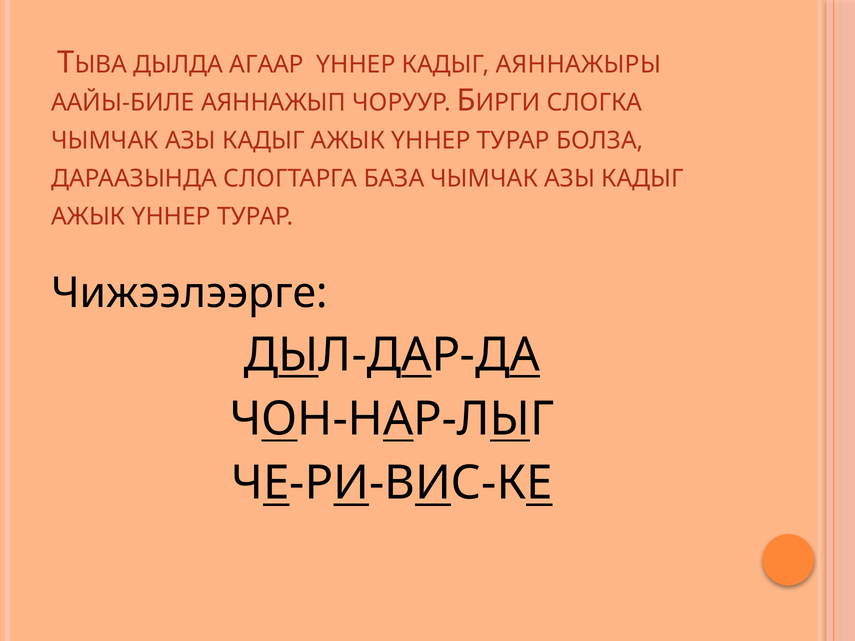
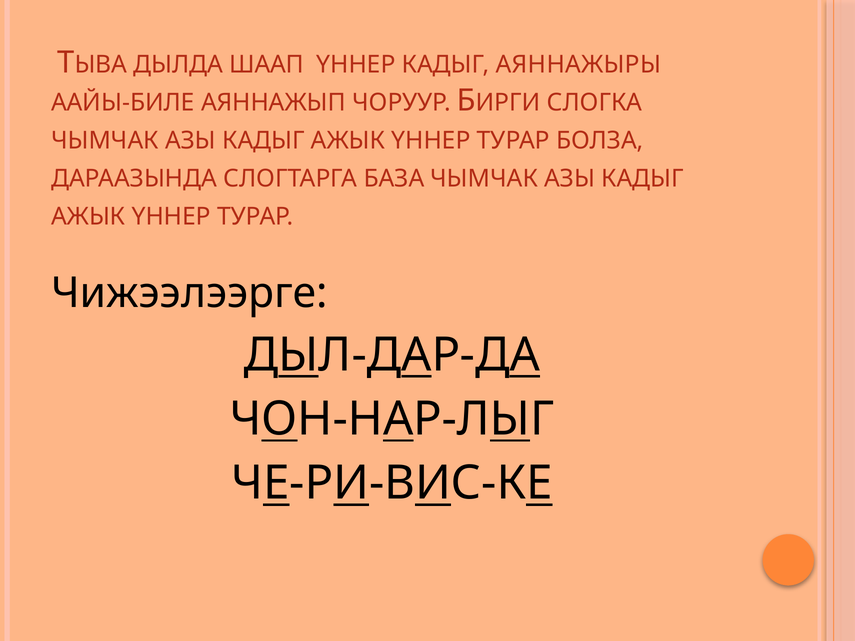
АГААР: АГААР -> ШААП (267, 65)
